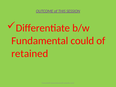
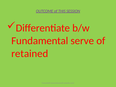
could: could -> serve (82, 41)
